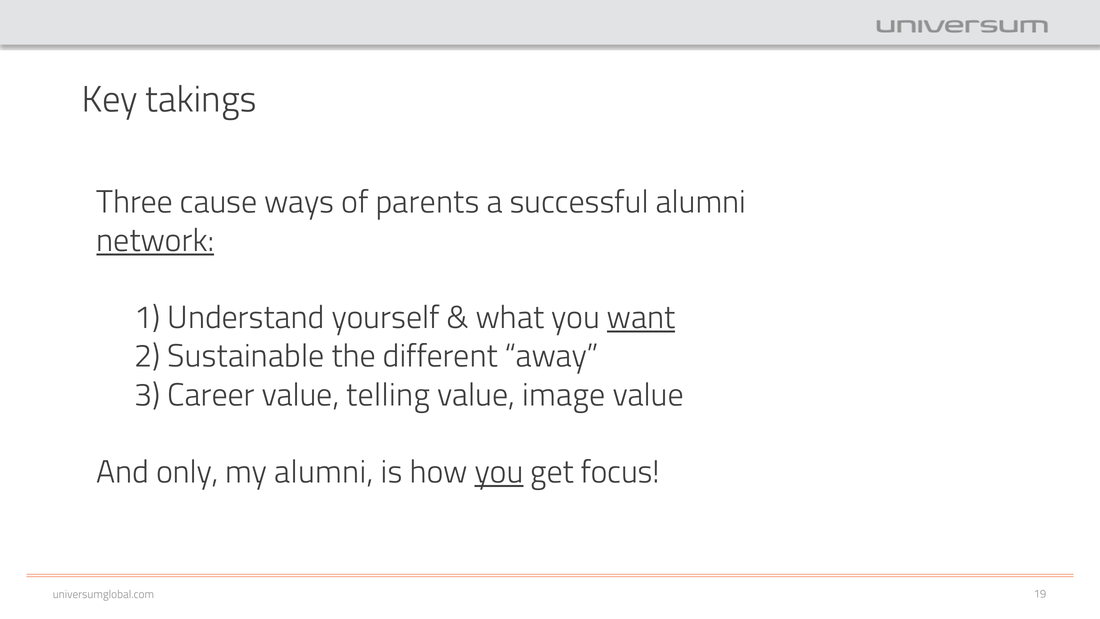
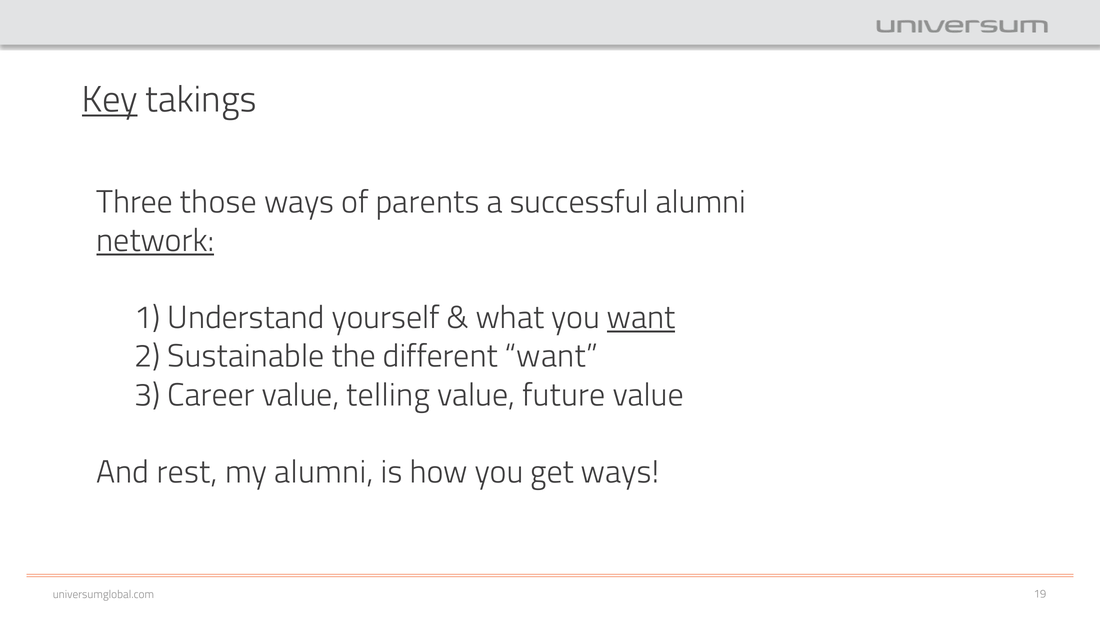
Key underline: none -> present (110, 100)
cause: cause -> those (219, 202)
different away: away -> want (551, 356)
image: image -> future (564, 395)
only: only -> rest (187, 472)
you underline: present -> none (499, 472)
get focus: focus -> ways (620, 472)
